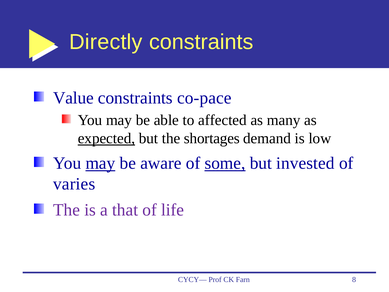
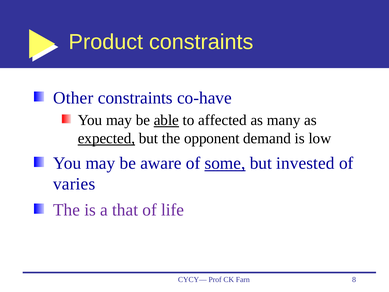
Directly: Directly -> Product (106, 42)
Value: Value -> Other (73, 98)
co-pace: co-pace -> co-have (204, 98)
able underline: none -> present (166, 120)
shortages: shortages -> opponent (212, 138)
may underline: present -> none (100, 163)
